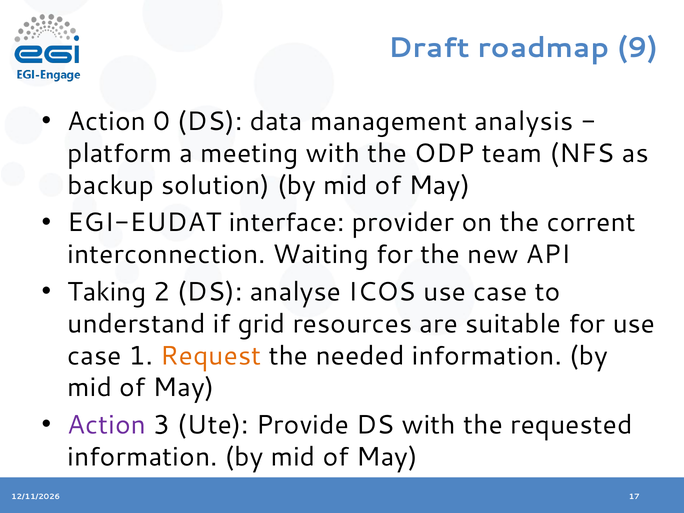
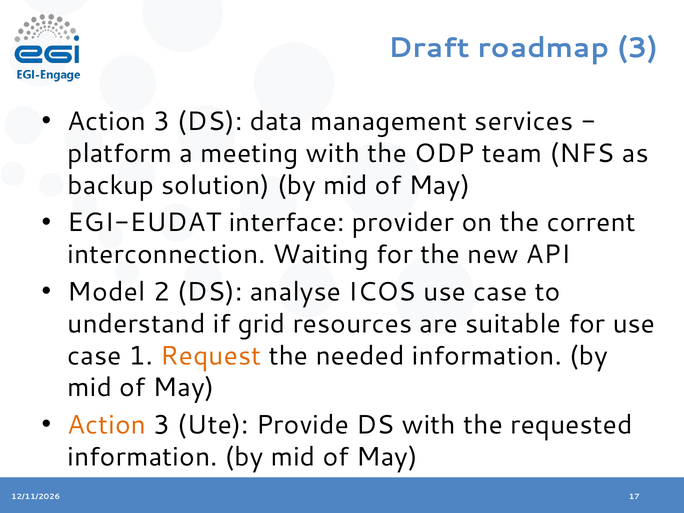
roadmap 9: 9 -> 3 (638, 48)
0: 0 -> 3 (162, 122)
analysis: analysis -> services (524, 122)
Taking: Taking -> Model (107, 292)
Action colour: purple -> orange (107, 425)
